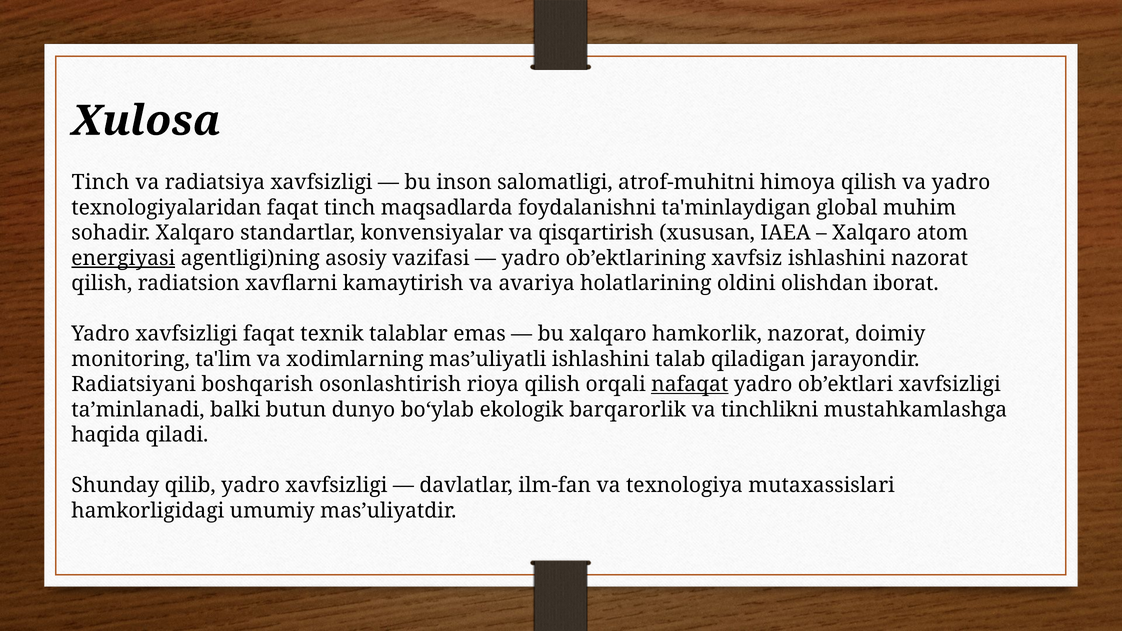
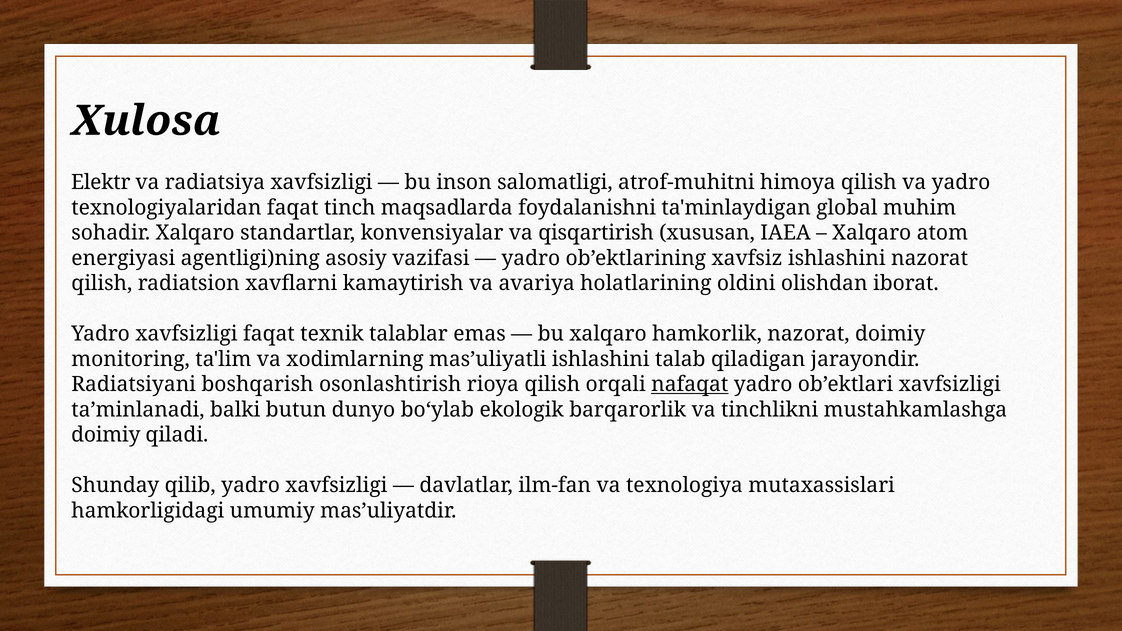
Tinch: Tinch -> Elektr (101, 183)
energiyasi underline: present -> none (123, 258)
haqida: haqida -> doimiy (106, 435)
